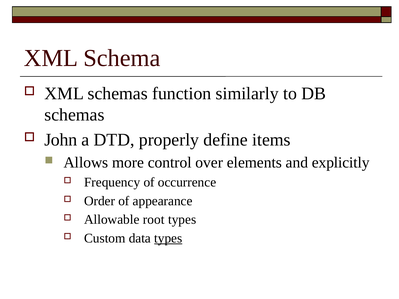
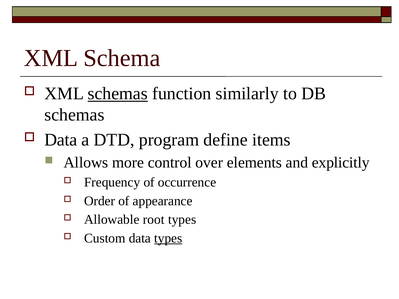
schemas underline: none -> present (118, 94)
John: John -> Data (61, 140)
properly: properly -> program (169, 140)
